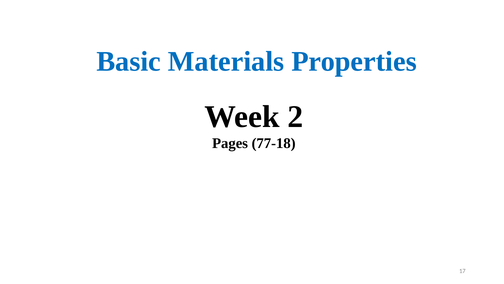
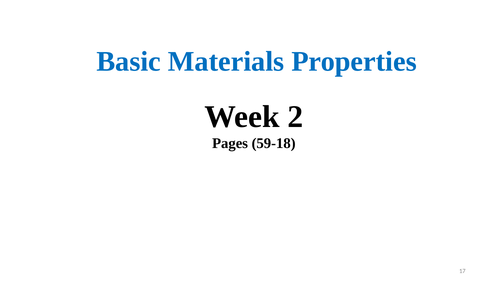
77-18: 77-18 -> 59-18 (274, 143)
